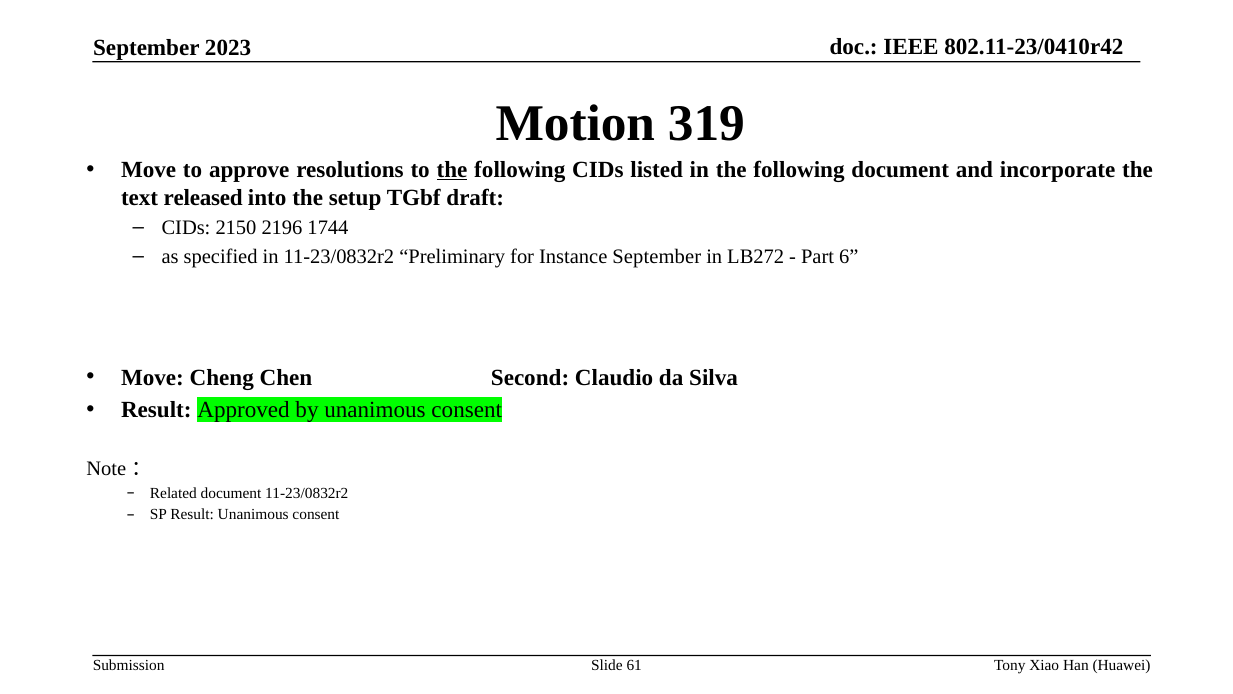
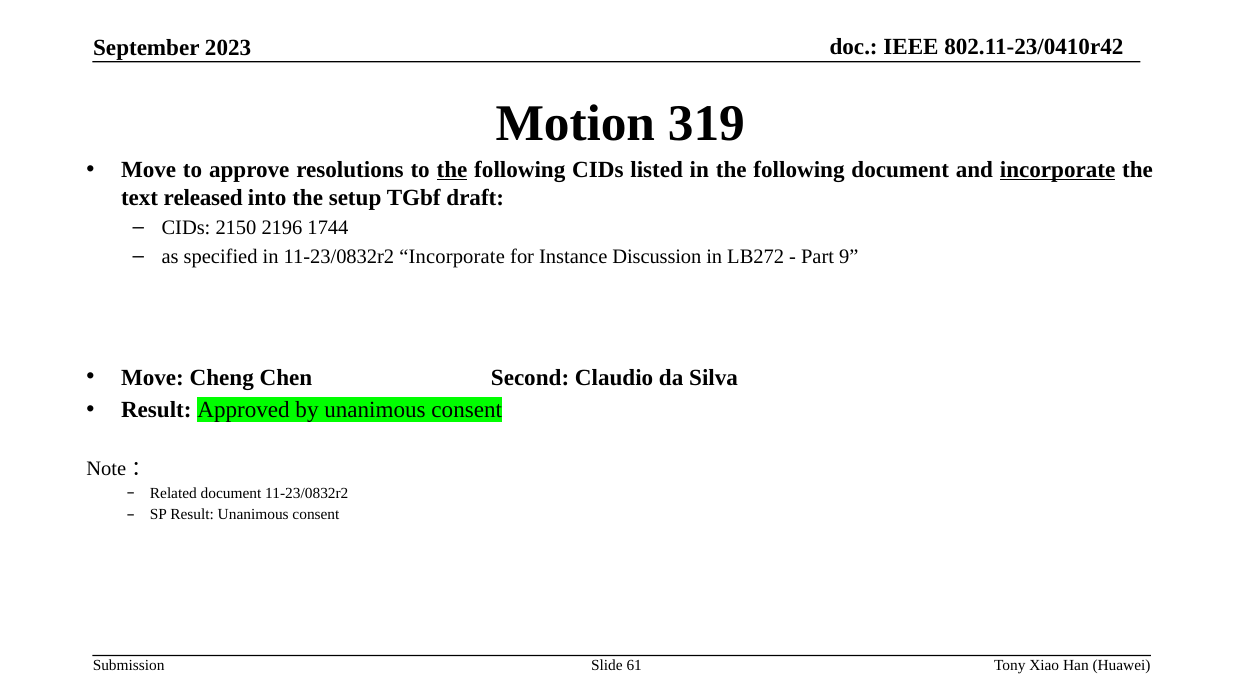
incorporate underline: none -> present (1058, 170)
11-23/0832r2 Preliminary: Preliminary -> Incorporate (452, 256)
Instance September: September -> Discussion (657, 256)
6: 6 -> 9 (849, 256)
